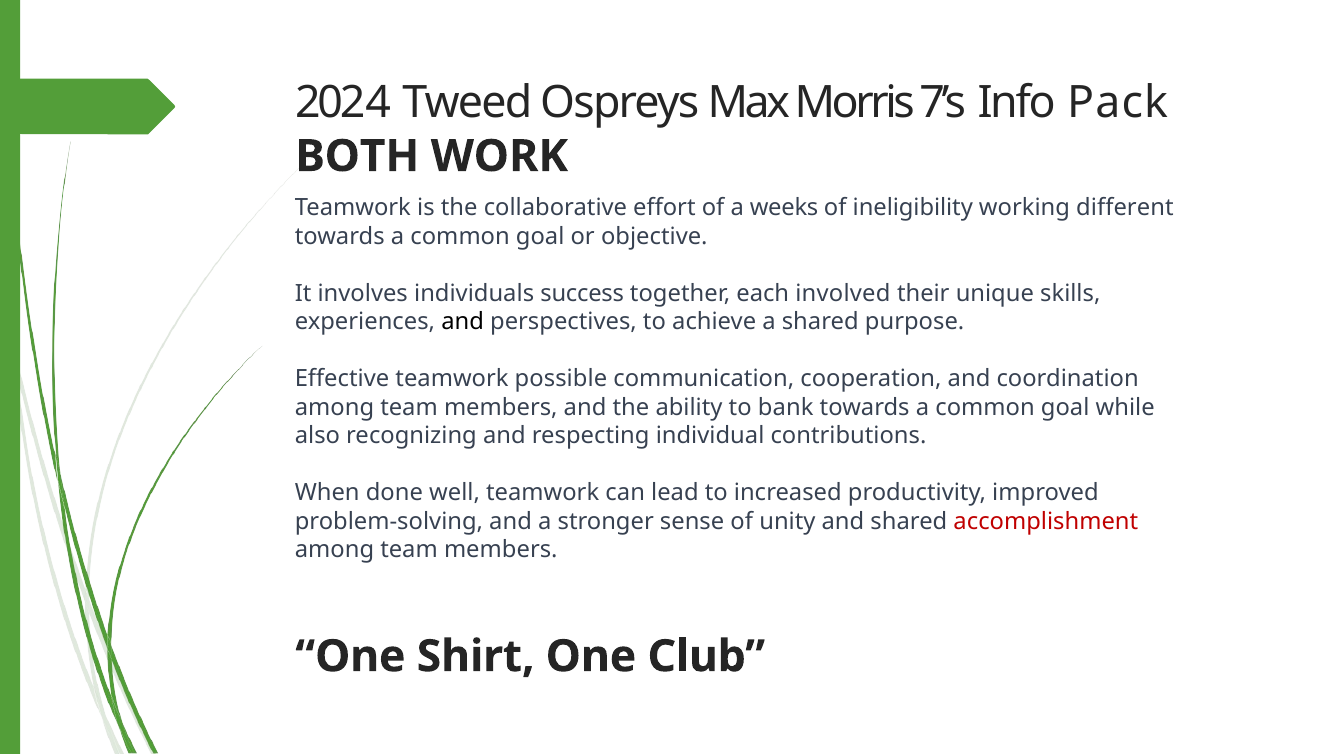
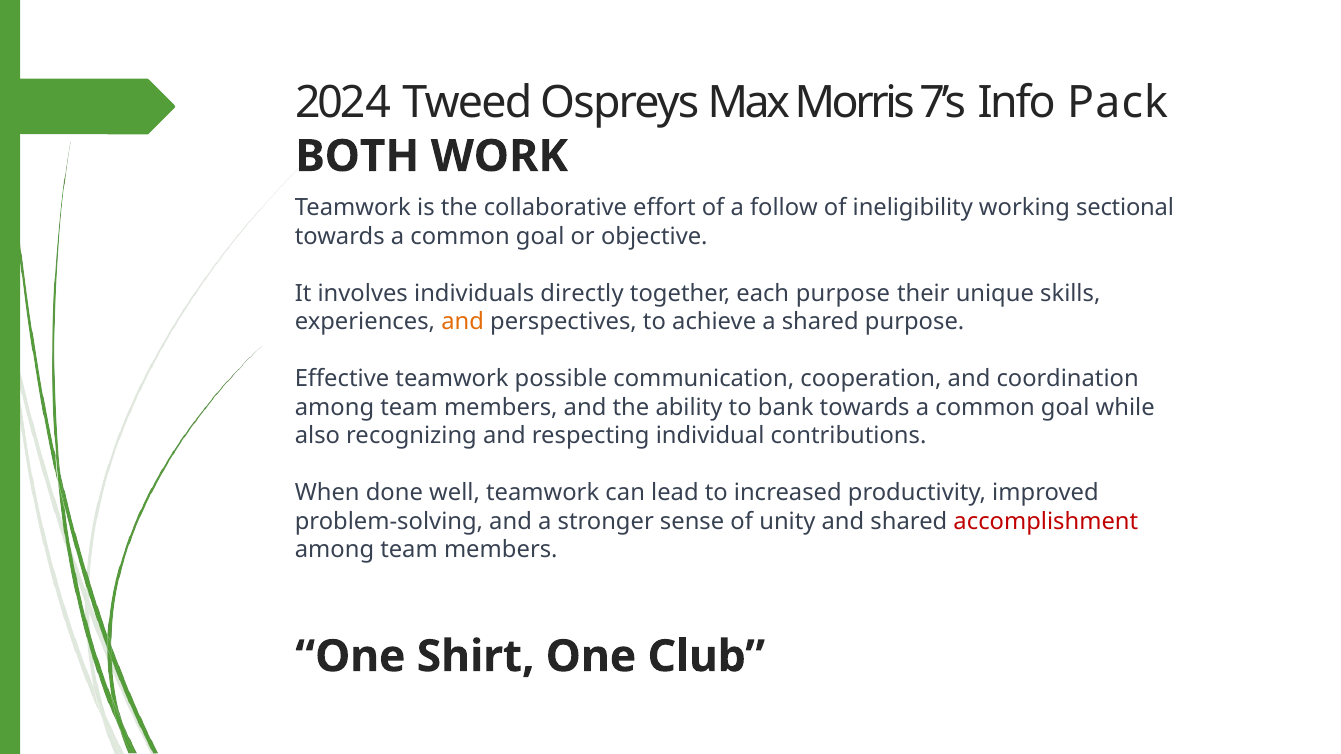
weeks: weeks -> follow (784, 208)
different: different -> sectional (1125, 208)
success: success -> directly (582, 293)
each involved: involved -> purpose (843, 293)
and colour: black -> orange (463, 322)
